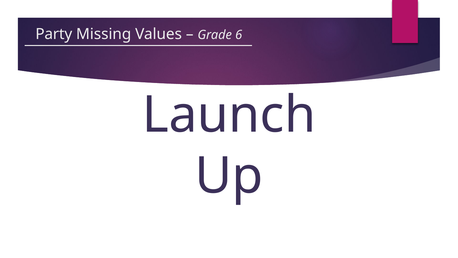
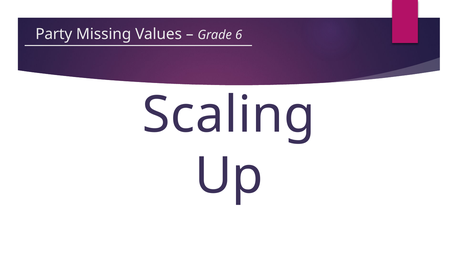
Launch: Launch -> Scaling (229, 115)
